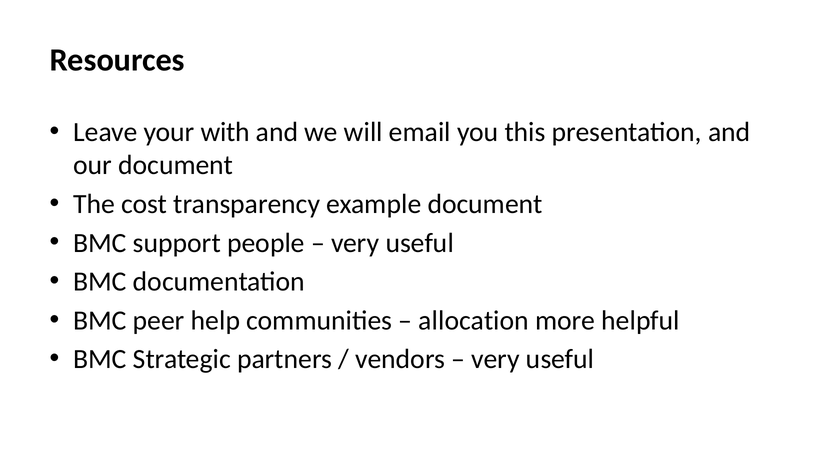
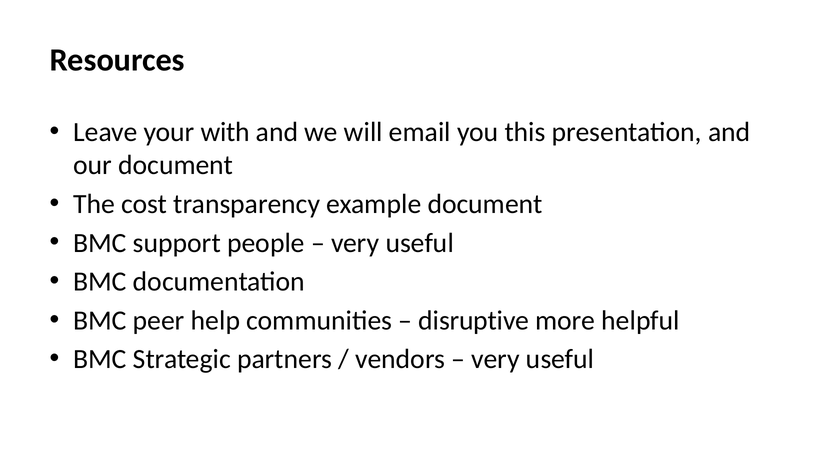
allocation: allocation -> disruptive (474, 320)
